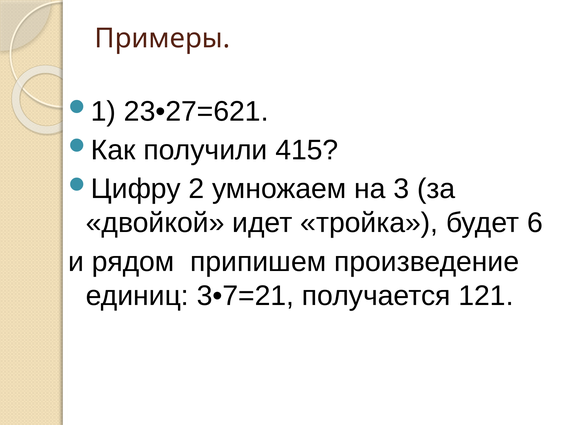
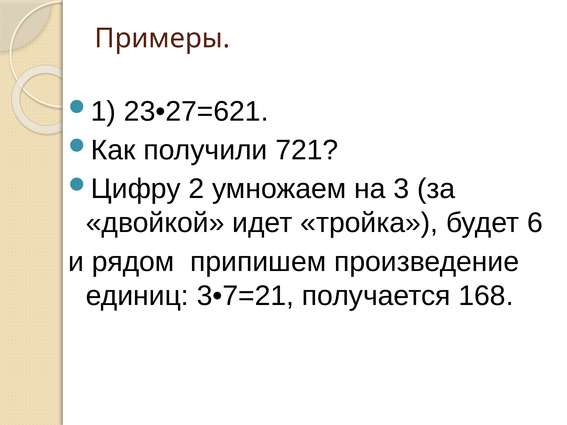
415: 415 -> 721 (307, 150)
121: 121 -> 168 (486, 296)
